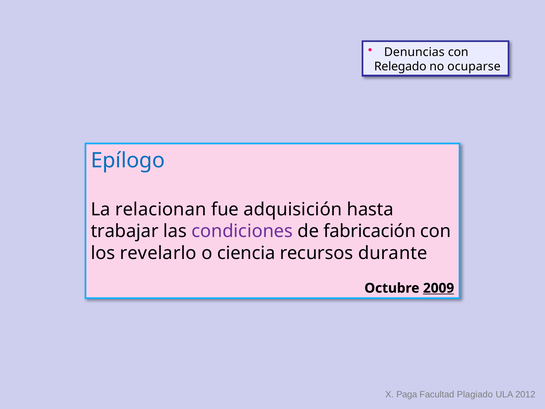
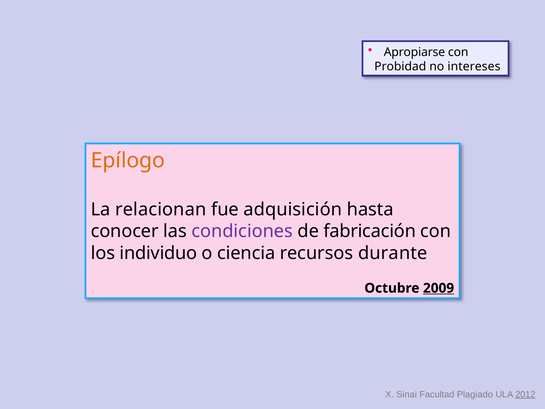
Denuncias: Denuncias -> Apropiarse (414, 52)
Relegado: Relegado -> Probidad (400, 67)
ocuparse: ocuparse -> intereses (474, 67)
Epílogo colour: blue -> orange (128, 160)
trabajar: trabajar -> conocer (125, 231)
revelarlo: revelarlo -> individuo (158, 253)
Paga: Paga -> Sinai (407, 394)
2012 underline: none -> present (525, 394)
